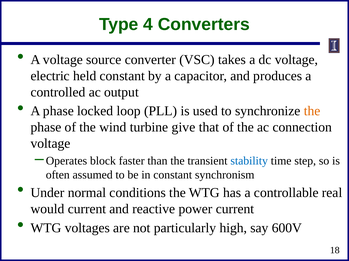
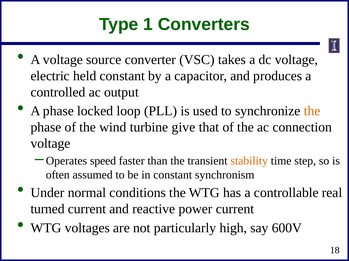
4: 4 -> 1 (148, 24)
block: block -> speed (103, 161)
stability colour: blue -> orange (249, 161)
would: would -> turned (48, 209)
